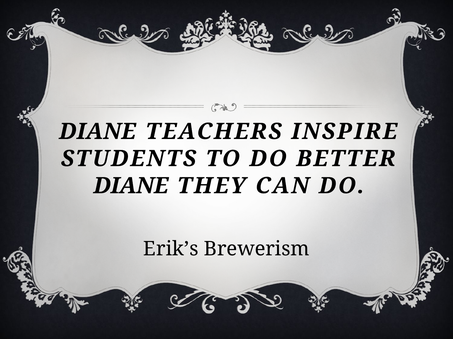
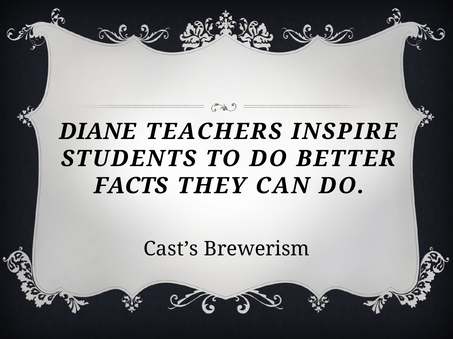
DIANE: DIANE -> FACTS (131, 186)
Erik’s: Erik’s -> Cast’s (171, 249)
